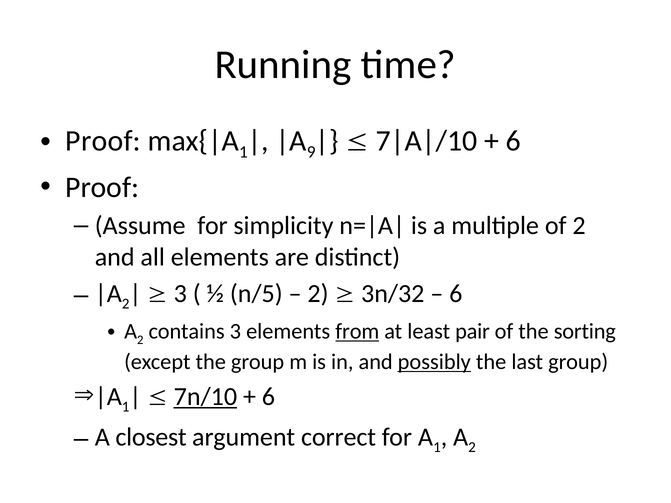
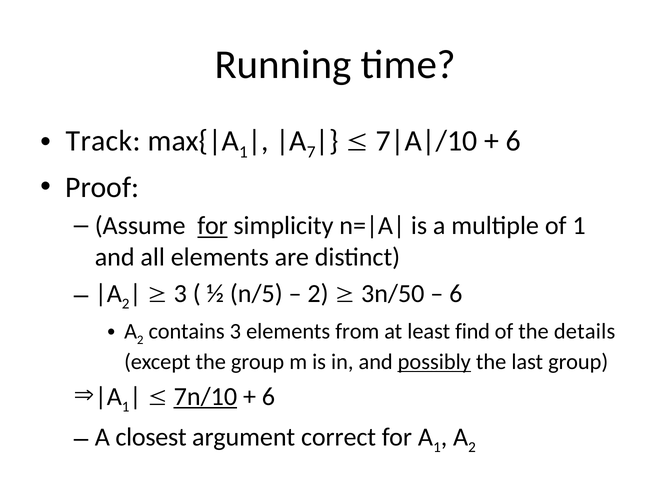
Proof: Proof -> Track (103, 141)
9: 9 -> 7 (311, 152)
for underline: none -> present (213, 226)
of 2: 2 -> 1 (579, 226)
3n/32: 3n/32 -> 3n/50 (393, 294)
from underline: present -> none (357, 331)
pair: pair -> find (473, 331)
sorting: sorting -> details (585, 331)
